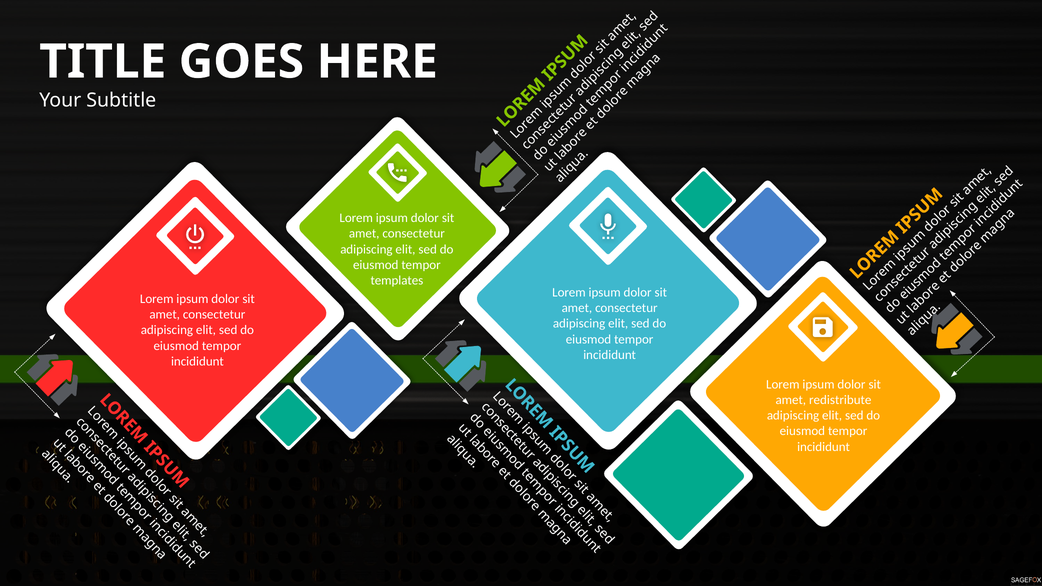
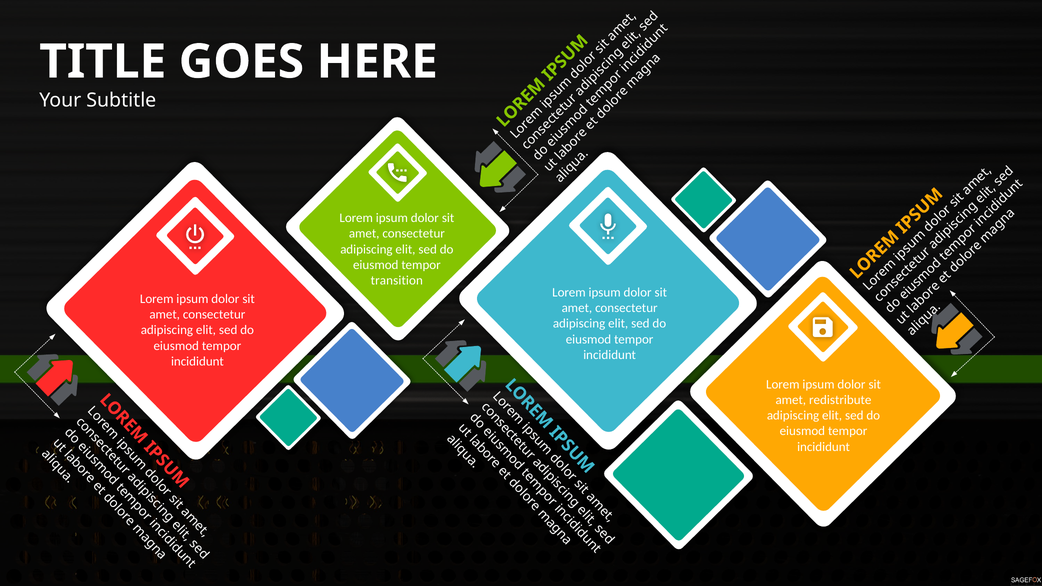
templates: templates -> transition (397, 281)
